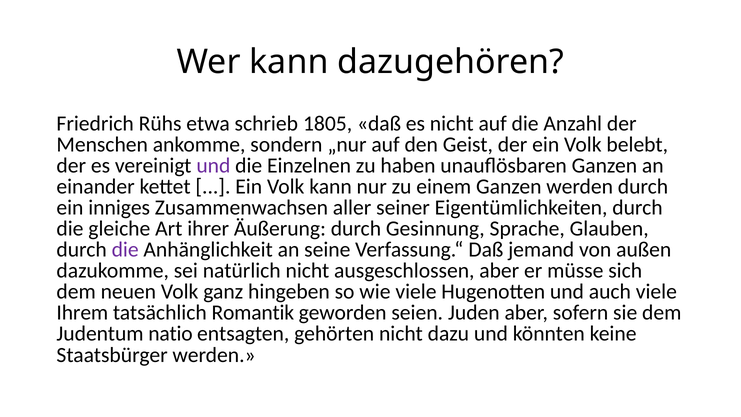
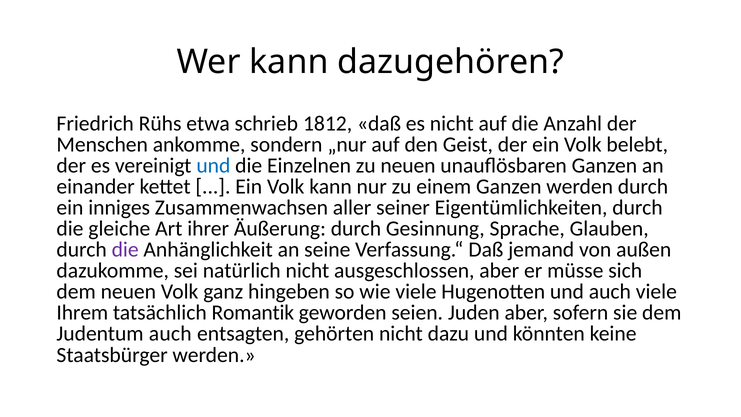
1805: 1805 -> 1812 (328, 123)
und colour: purple -> blue (213, 165)
zu haben: haben -> neuen (408, 165)
Judentum natio: natio -> auch (170, 334)
